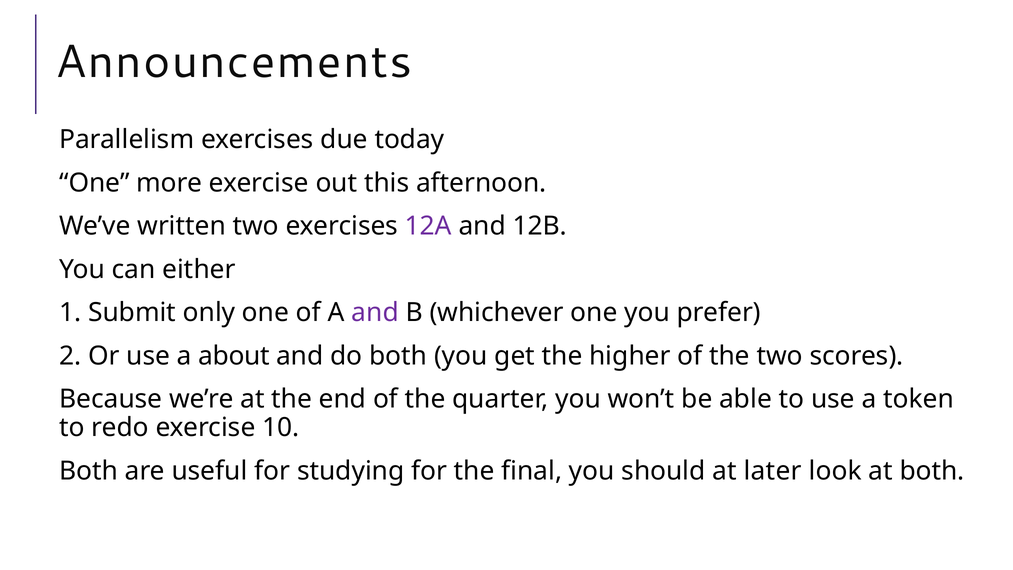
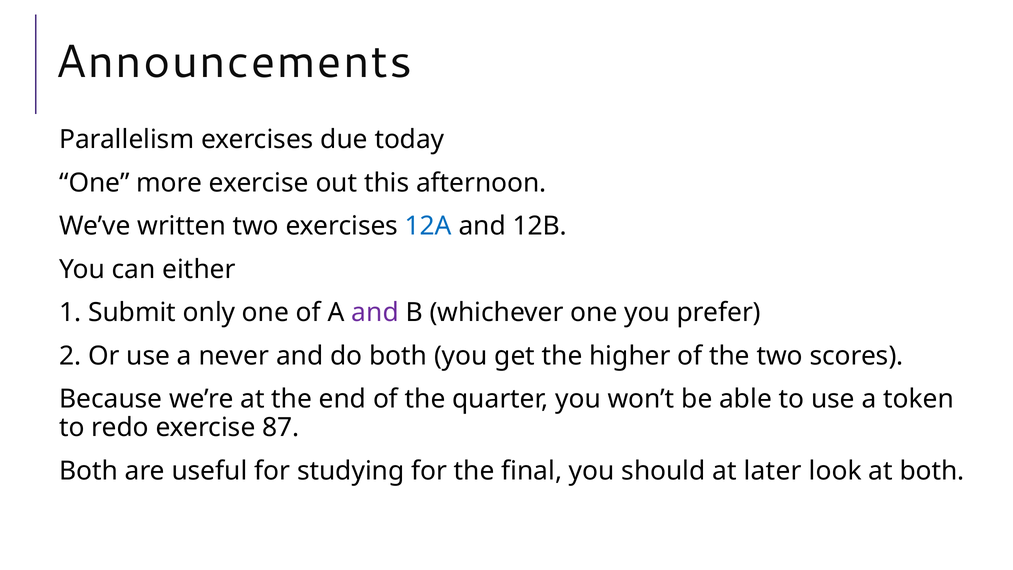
12A colour: purple -> blue (428, 226)
about: about -> never (234, 356)
10: 10 -> 87 (281, 427)
